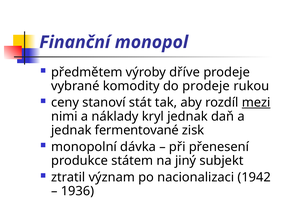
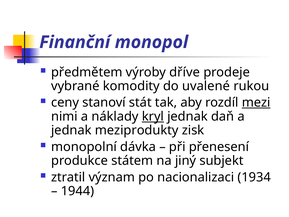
do prodeje: prodeje -> uvalené (206, 86)
kryl underline: none -> present (153, 116)
fermentované: fermentované -> meziprodukty (137, 130)
1942: 1942 -> 1934 (254, 177)
1936: 1936 -> 1944 (77, 191)
